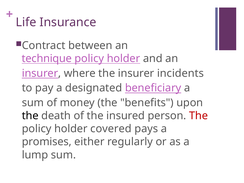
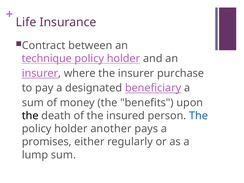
incidents: incidents -> purchase (181, 73)
The colour: red -> blue (199, 116)
covered: covered -> another (111, 129)
